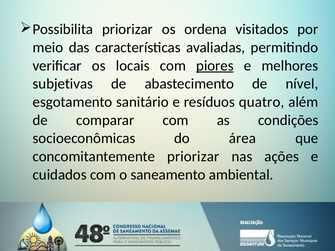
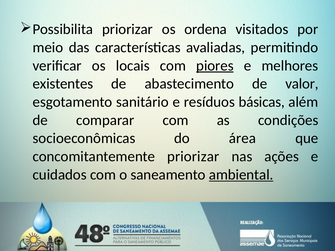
subjetivas: subjetivas -> existentes (63, 84)
nível: nível -> valor (302, 84)
quatro: quatro -> básicas (262, 102)
ambiental underline: none -> present (241, 175)
